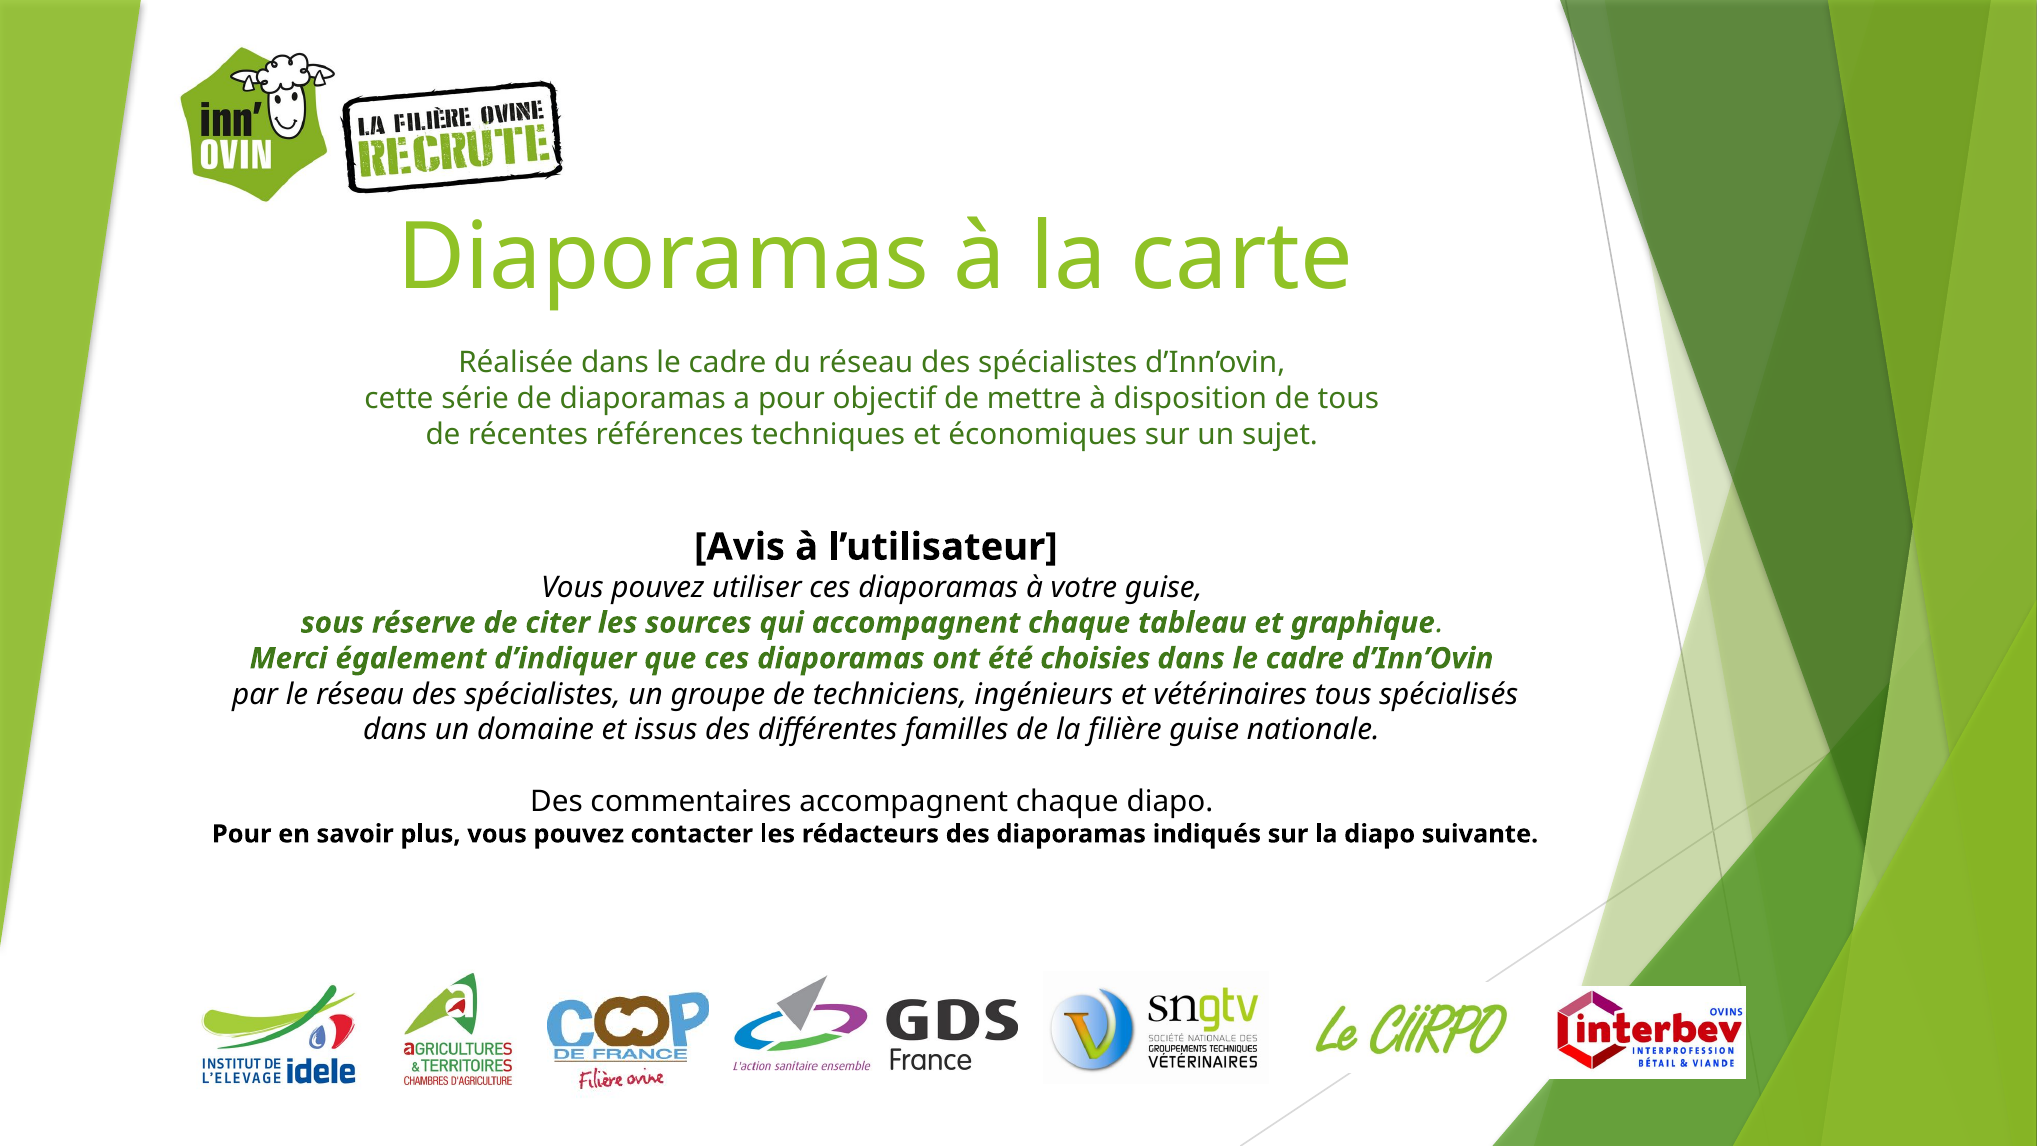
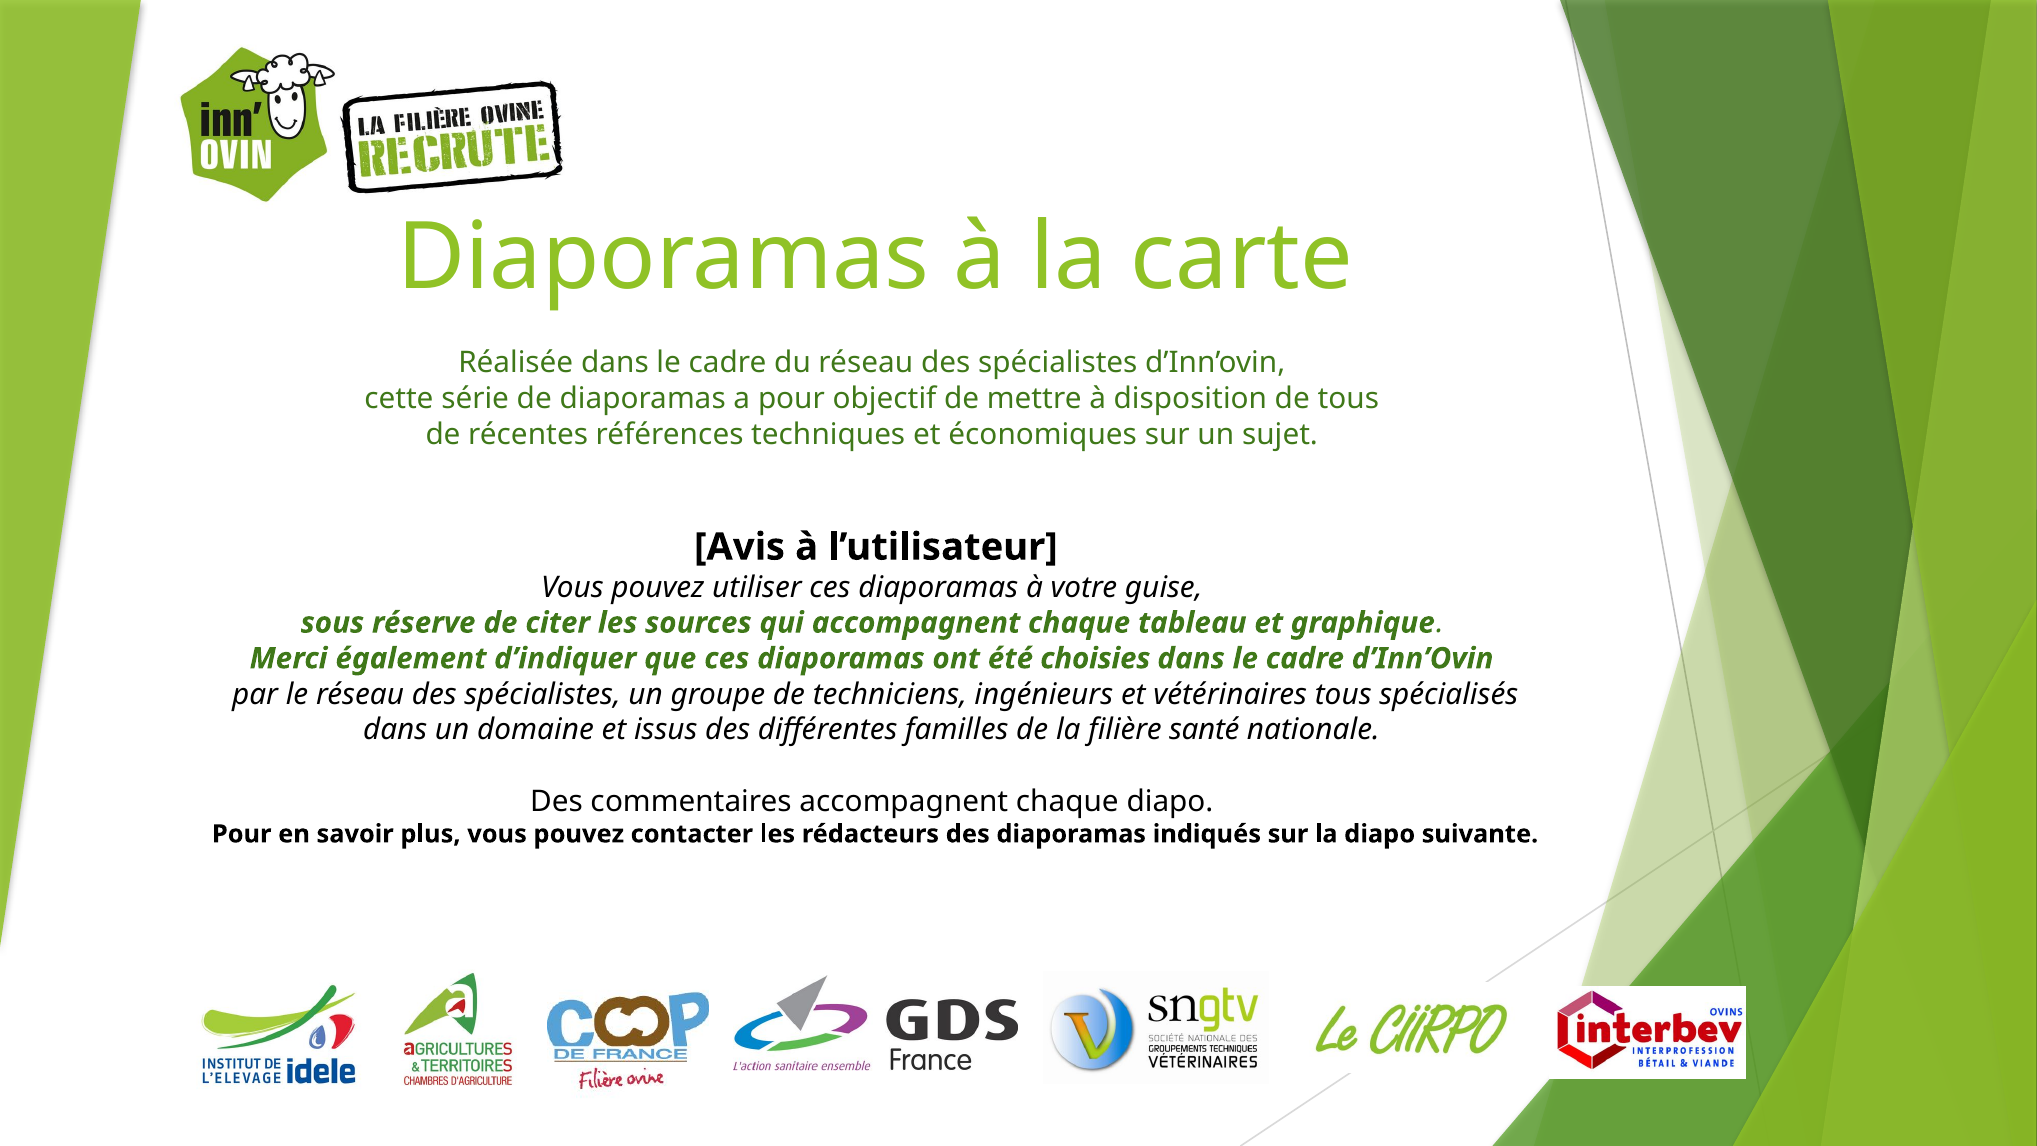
filière guise: guise -> santé (1204, 730)
